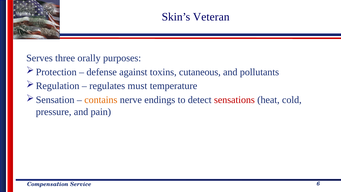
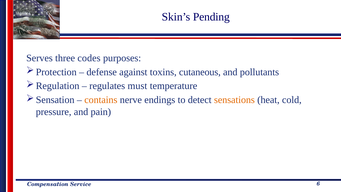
Veteran: Veteran -> Pending (211, 17)
orally: orally -> codes (89, 58)
sensations colour: red -> orange (234, 100)
